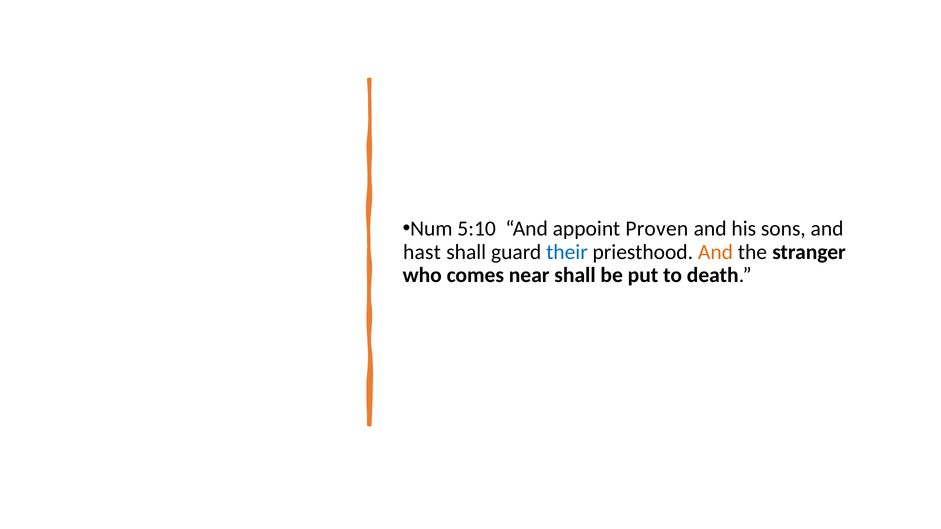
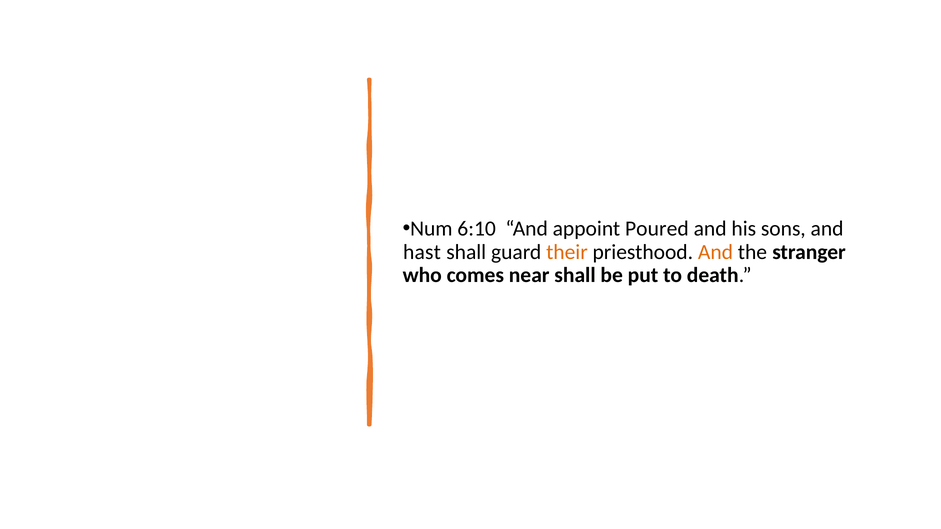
5:10: 5:10 -> 6:10 (477, 229)
Proven: Proven -> Poured (657, 229)
their colour: blue -> orange (567, 252)
